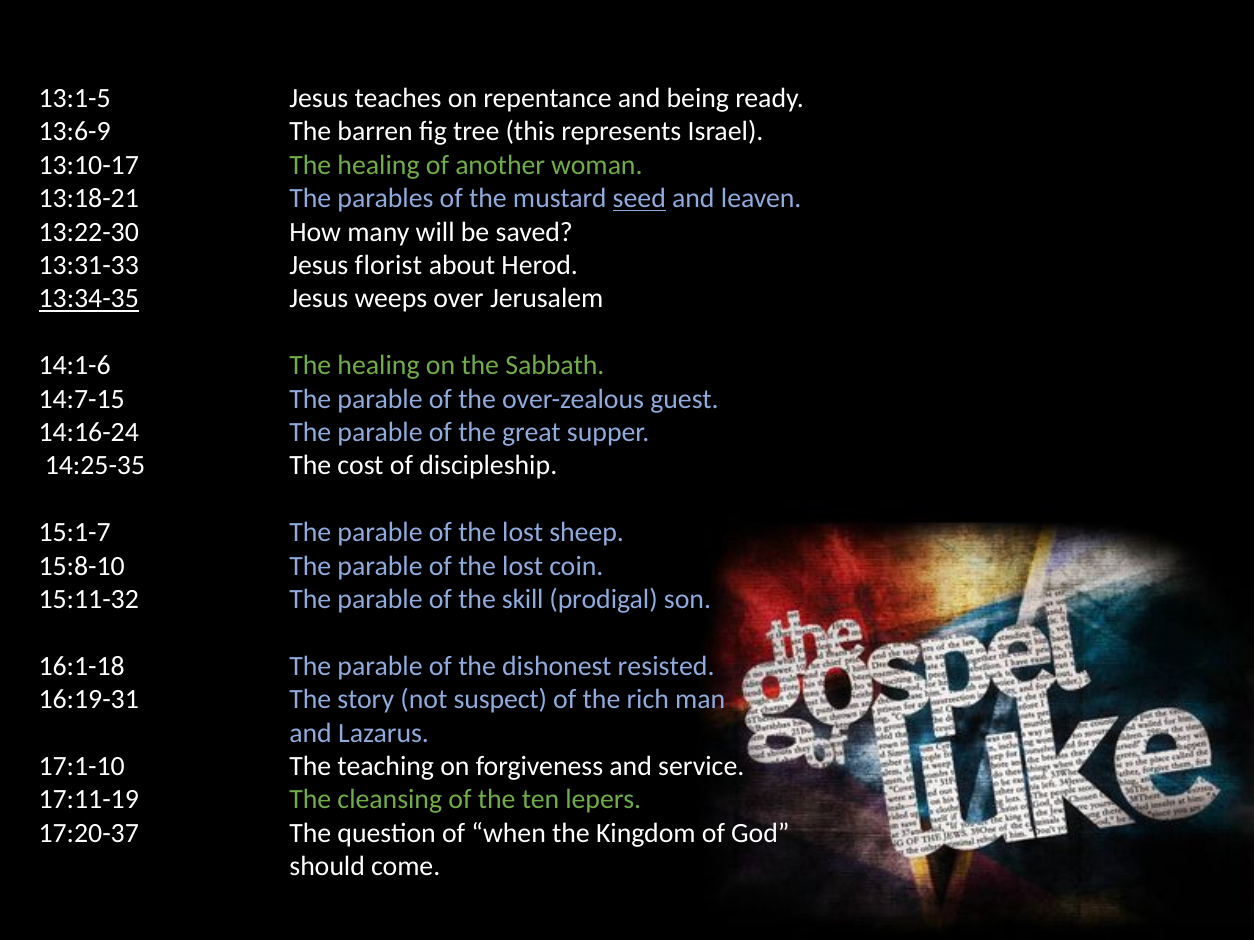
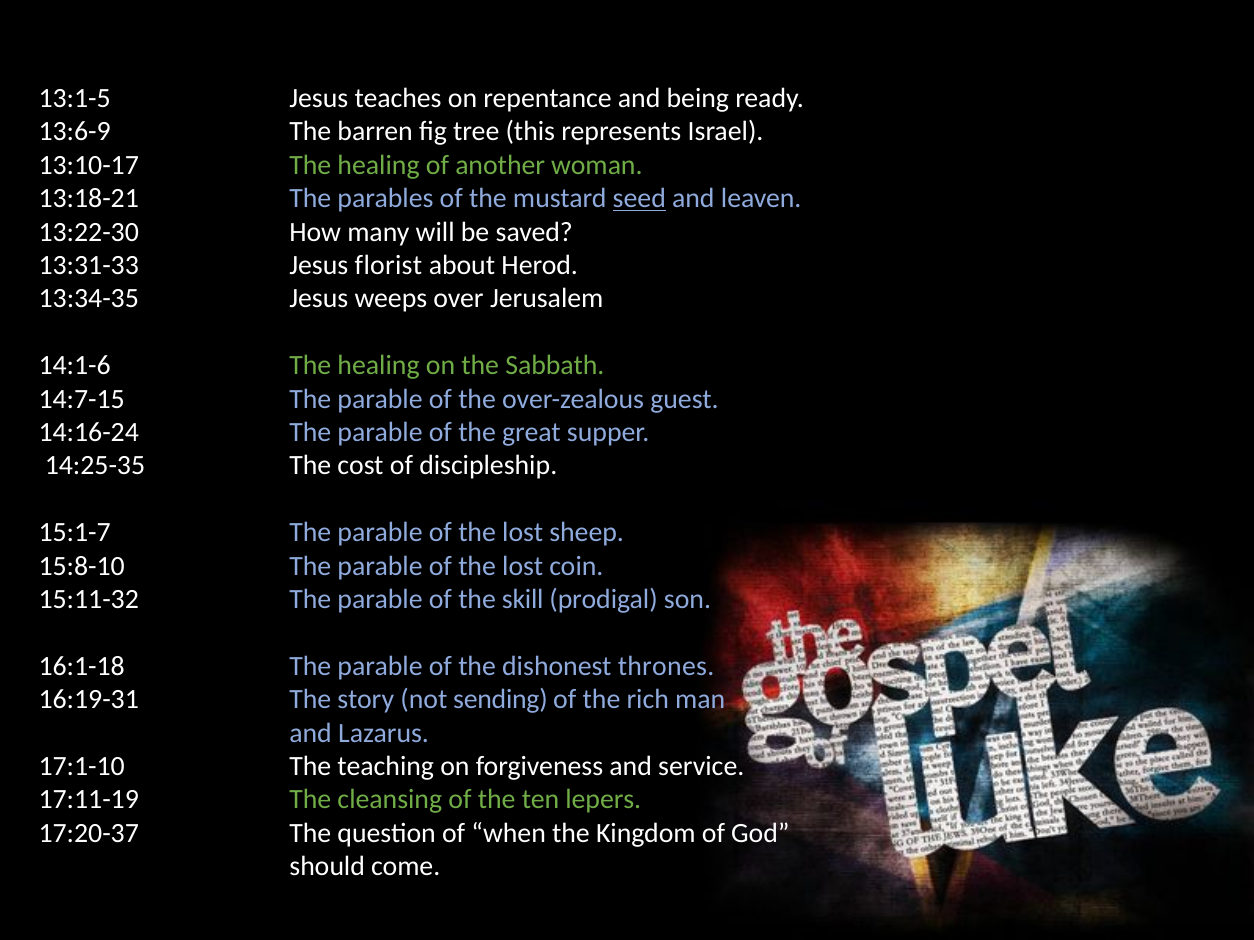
13:34-35 underline: present -> none (89, 299)
resisted: resisted -> thrones (666, 667)
suspect: suspect -> sending (500, 700)
